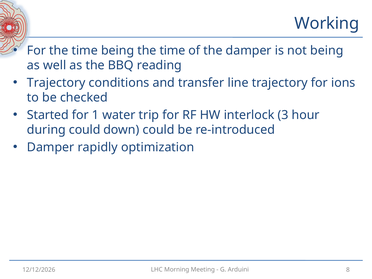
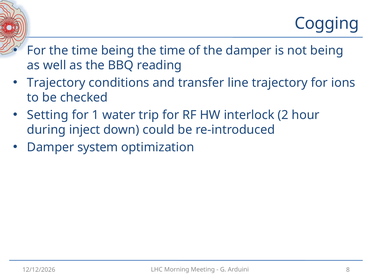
Working: Working -> Cogging (327, 23)
Started: Started -> Setting (48, 115)
3: 3 -> 2 (283, 115)
during could: could -> inject (85, 130)
rapidly: rapidly -> system (98, 147)
